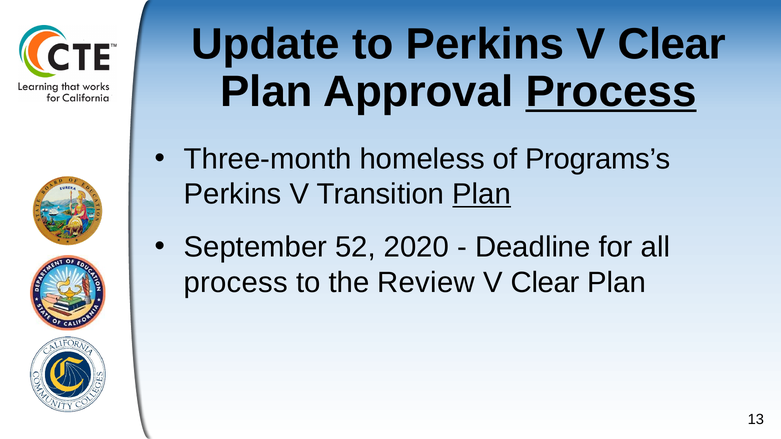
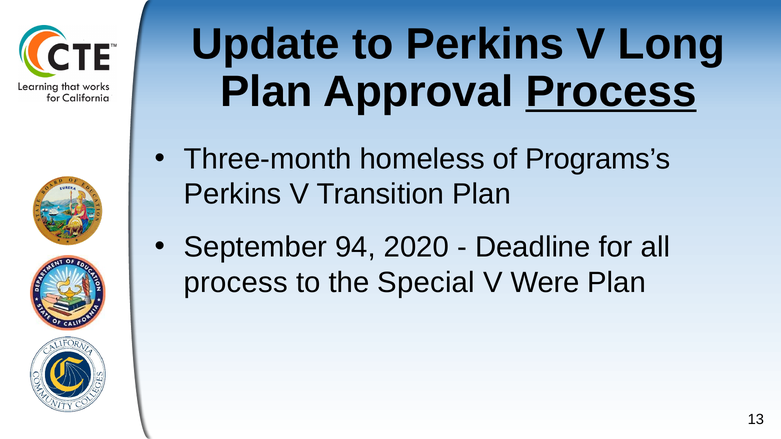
Perkins V Clear: Clear -> Long (672, 44)
Plan underline: present -> none (482, 194)
52: 52 -> 94 (356, 247)
Review: Review -> Special (426, 283)
Clear: Clear -> Were (545, 283)
